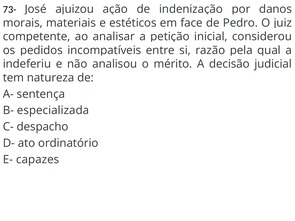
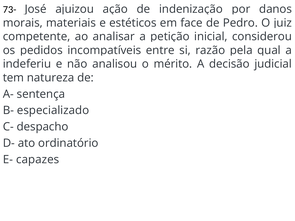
especializada: especializada -> especializado (53, 111)
